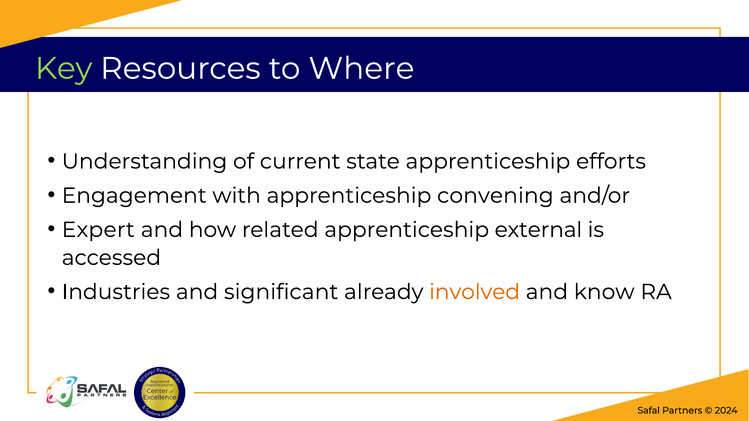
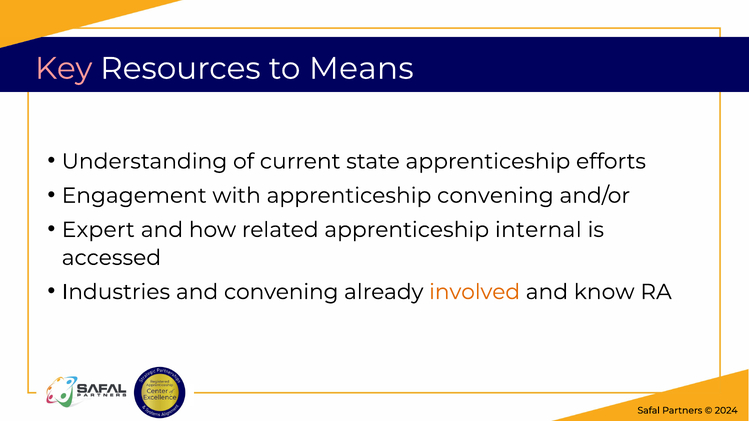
Key colour: light green -> pink (64, 69)
Where: Where -> Means (361, 69)
external: external -> internal (538, 230)
and significant: significant -> convening (281, 292)
